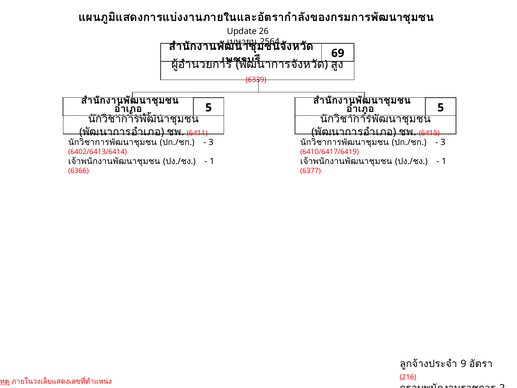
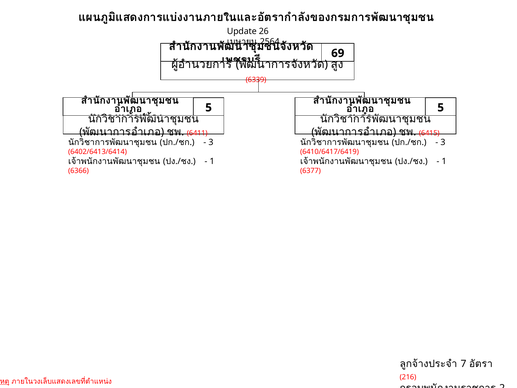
9: 9 -> 7 (464, 364)
